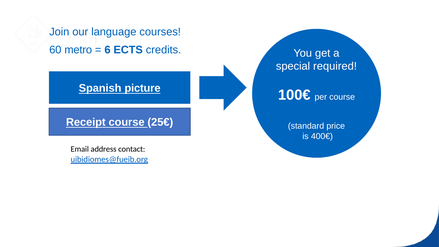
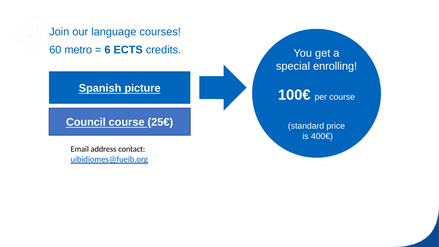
required: required -> enrolling (335, 66)
Receipt: Receipt -> Council (86, 122)
